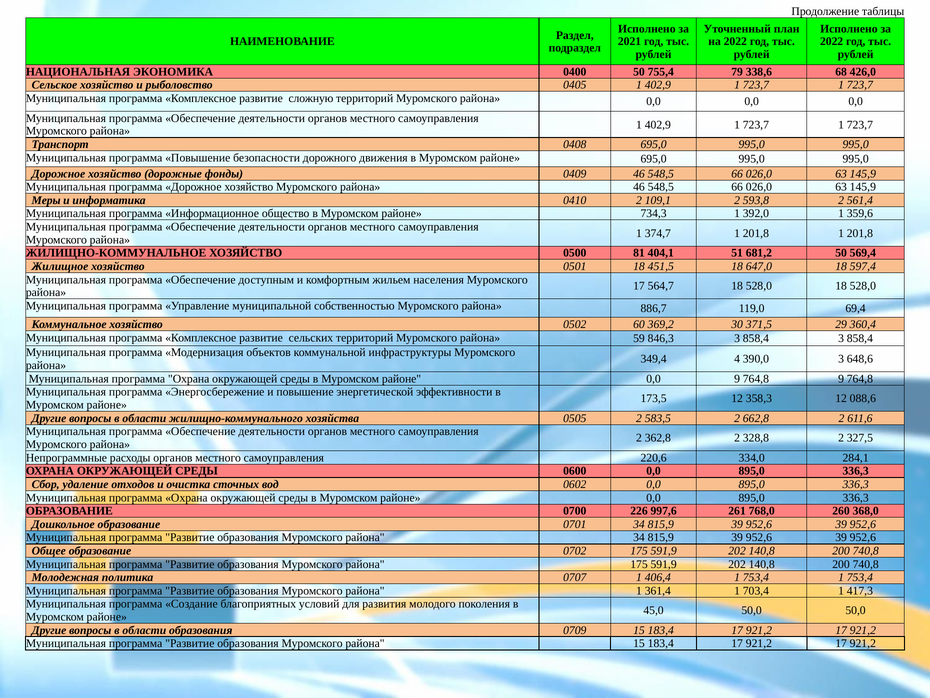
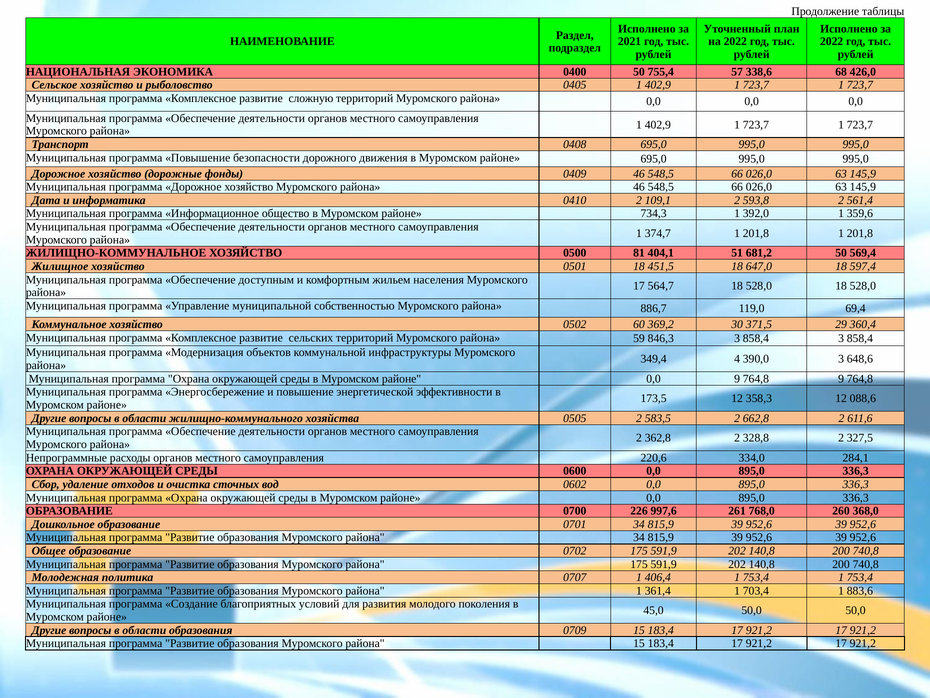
79: 79 -> 57 (737, 72)
Меры: Меры -> Дата (46, 200)
417,3: 417,3 -> 883,6 (860, 590)
